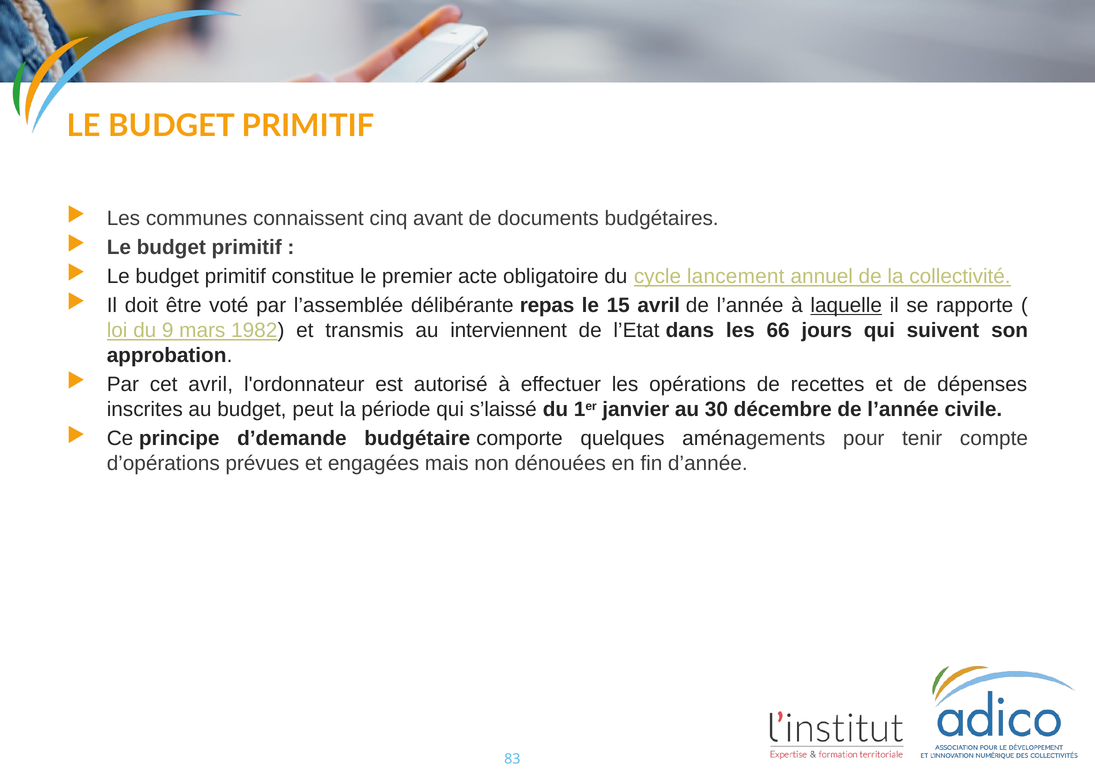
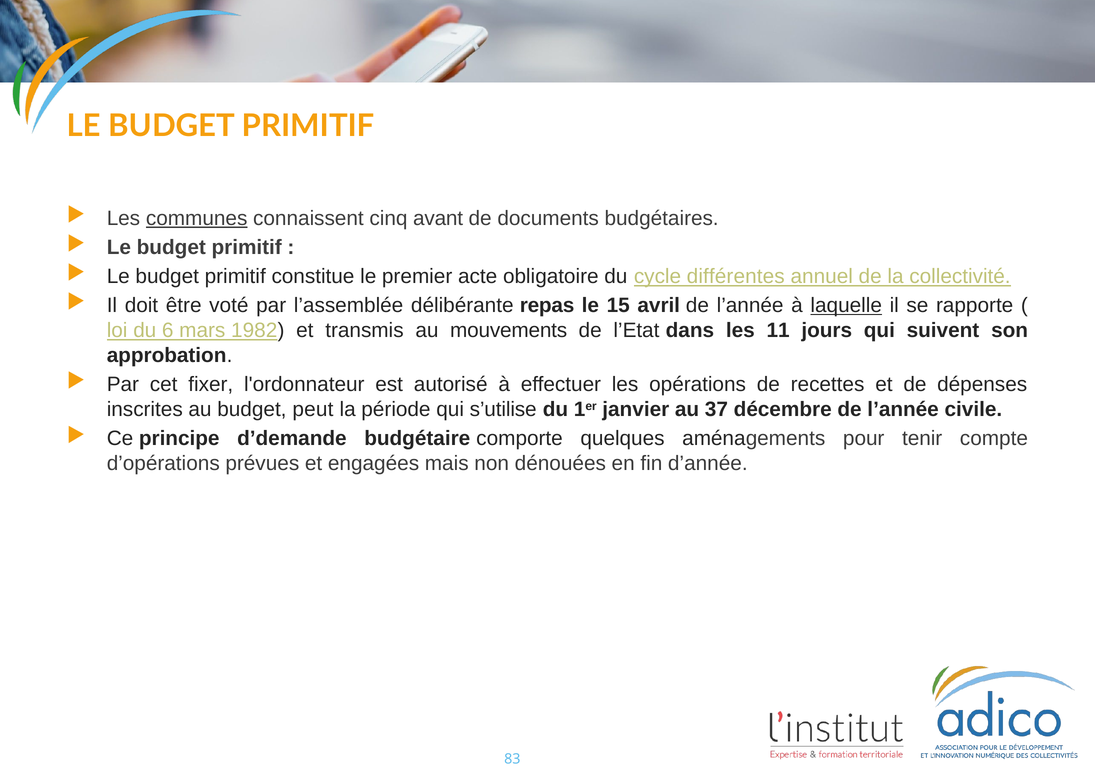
communes underline: none -> present (197, 218)
lancement: lancement -> différentes (736, 277)
9: 9 -> 6 (168, 331)
interviennent: interviennent -> mouvements (509, 331)
66: 66 -> 11 (778, 331)
cet avril: avril -> fixer (211, 385)
s’laissé: s’laissé -> s’utilise (503, 410)
30: 30 -> 37 (716, 410)
